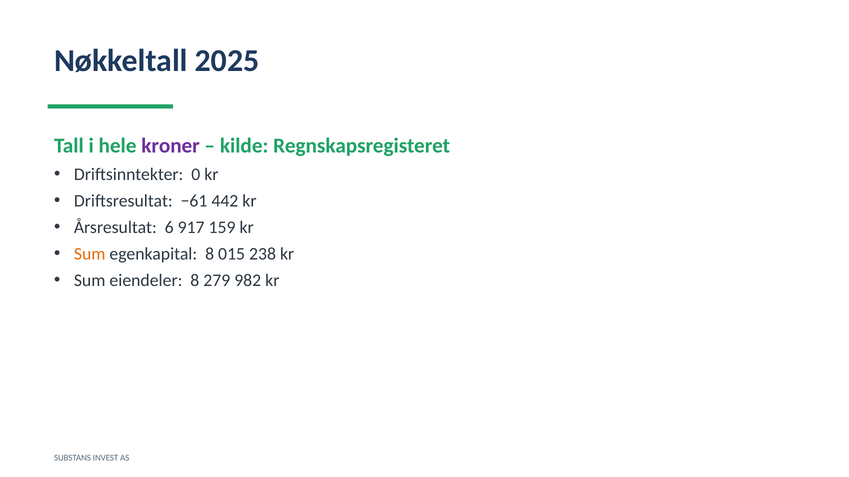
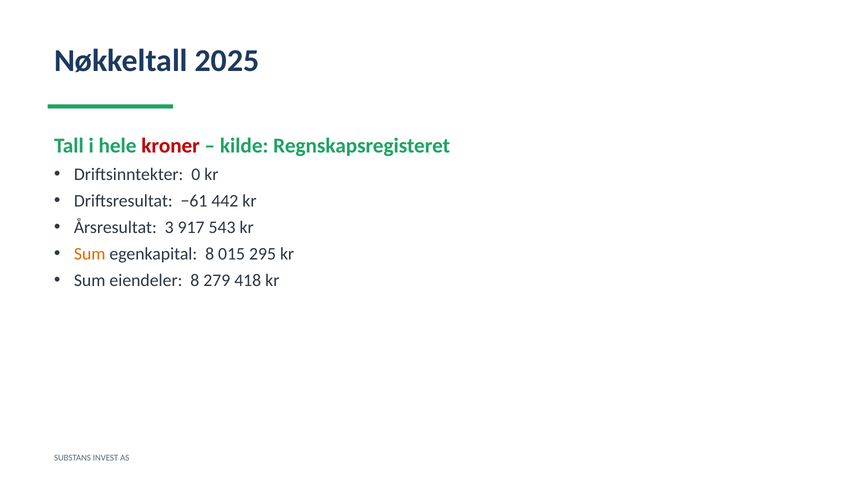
kroner colour: purple -> red (171, 146)
6: 6 -> 3 (169, 228)
159: 159 -> 543 (222, 228)
238: 238 -> 295 (263, 254)
982: 982 -> 418 (248, 281)
